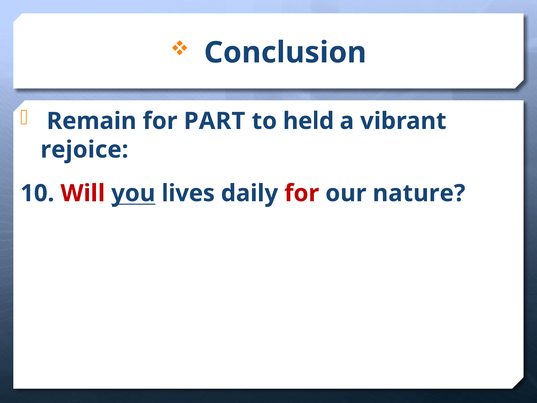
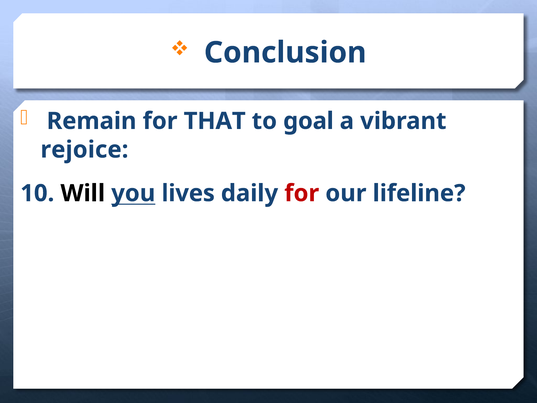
PART: PART -> THAT (215, 121)
held: held -> goal (308, 121)
Will colour: red -> black (83, 193)
nature: nature -> lifeline (419, 193)
